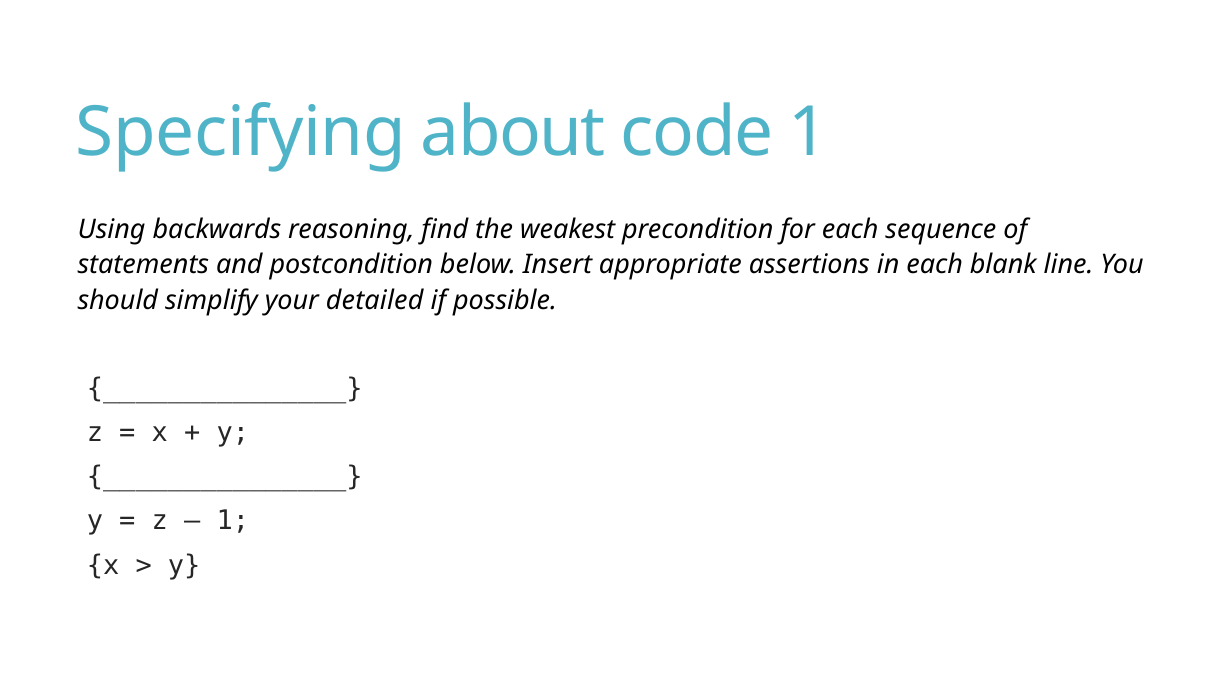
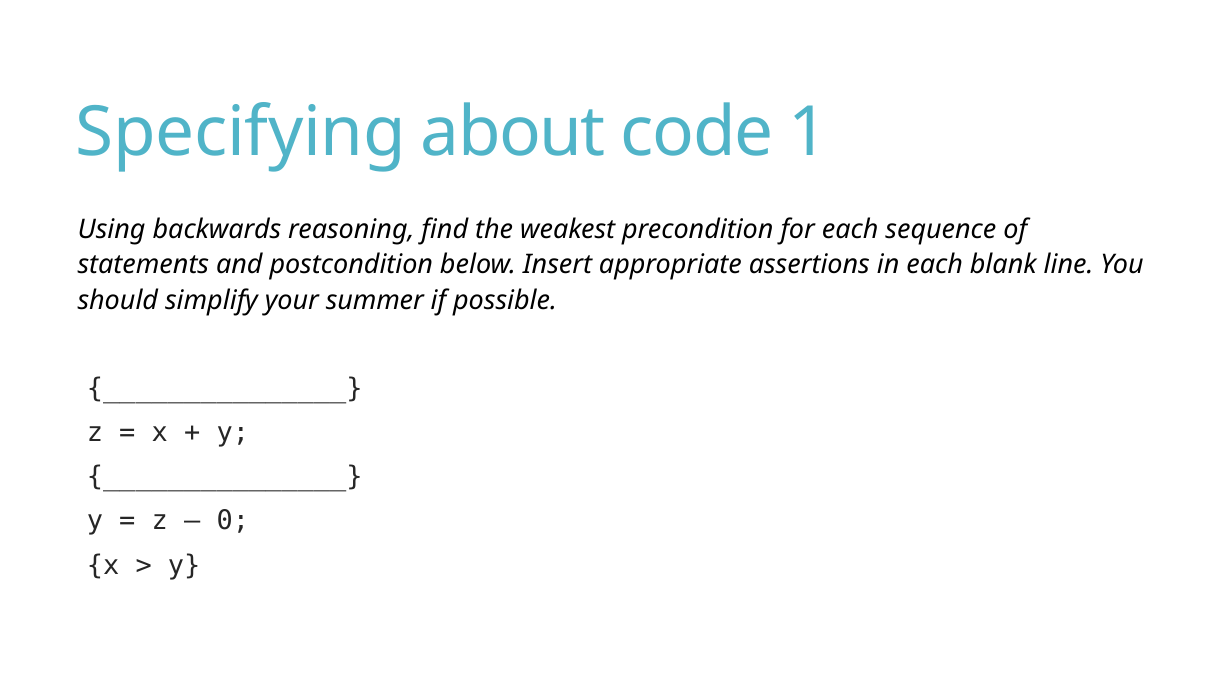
detailed: detailed -> summer (375, 300)
1: 1 -> 0 (233, 521)
